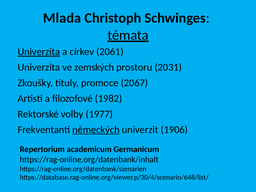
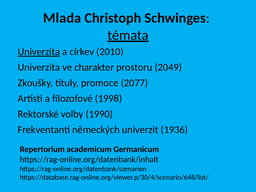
2061: 2061 -> 2010 (110, 52)
zemských: zemských -> charakter (94, 67)
2031: 2031 -> 2049 (168, 67)
2067: 2067 -> 2077 (134, 83)
1982: 1982 -> 1998 (109, 99)
1977: 1977 -> 1990 (99, 114)
německých underline: present -> none (96, 130)
1906: 1906 -> 1936 (174, 130)
